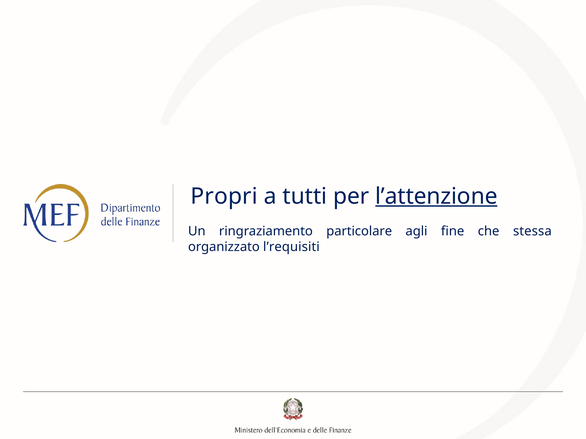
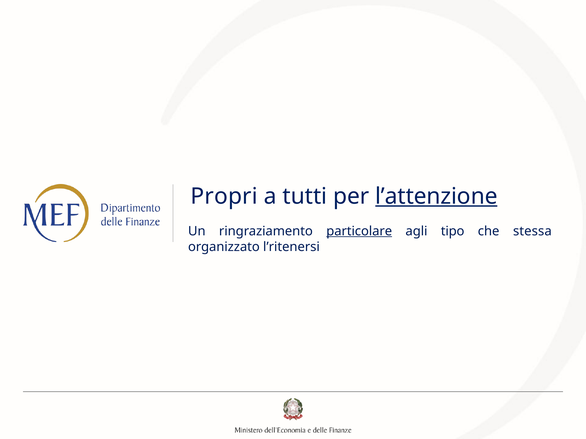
particolare underline: none -> present (359, 231)
fine: fine -> tipo (453, 231)
l’requisiti: l’requisiti -> l’ritenersi (291, 247)
